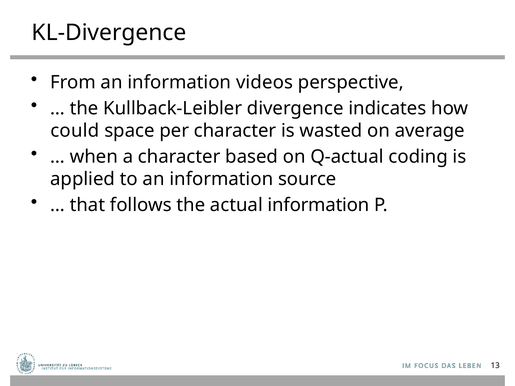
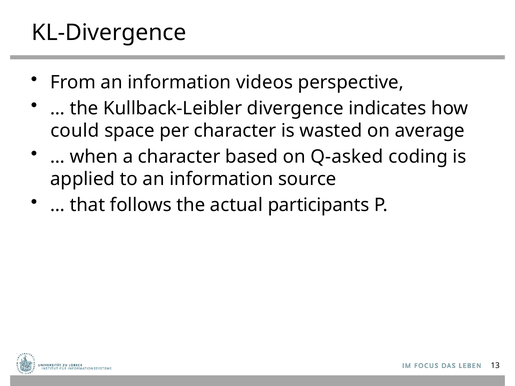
Q-actual: Q-actual -> Q-asked (347, 157)
actual information: information -> participants (319, 205)
